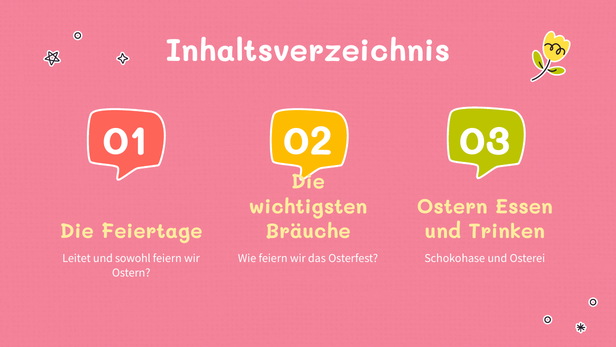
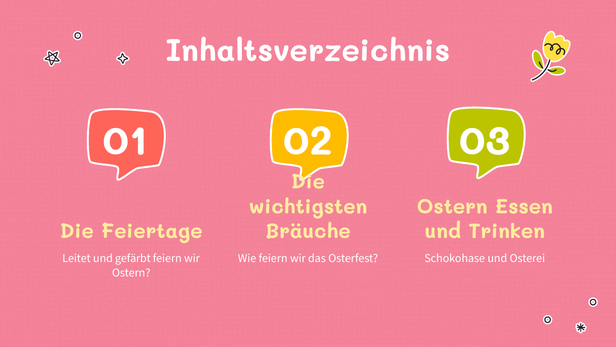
sowohl: sowohl -> gefärbt (133, 258)
